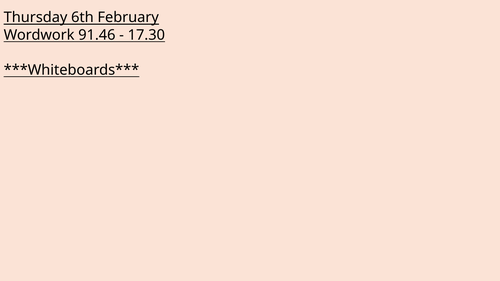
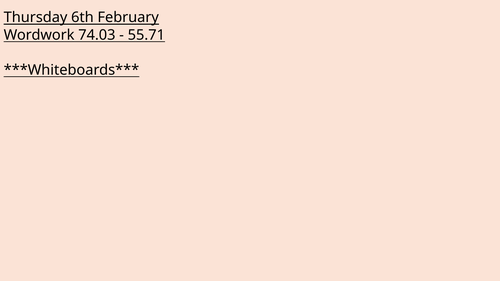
91.46: 91.46 -> 74.03 (97, 35)
17.30: 17.30 -> 55.71 (146, 35)
